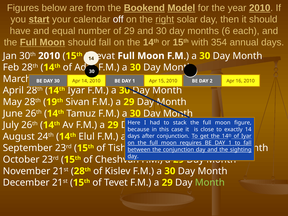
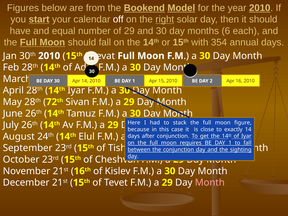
19: 19 -> 72 (52, 102)
28: 28 -> 16 (79, 171)
Month colour: light green -> pink (210, 183)
